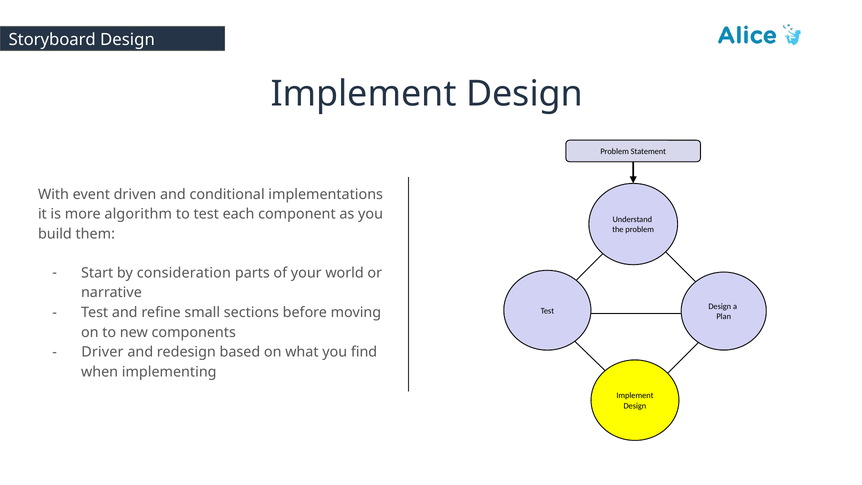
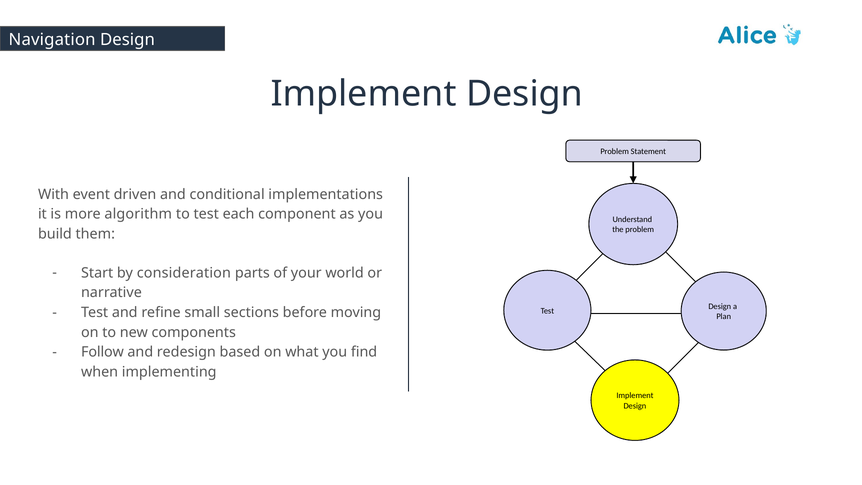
Storyboard: Storyboard -> Navigation (52, 40)
Driver: Driver -> Follow (103, 352)
